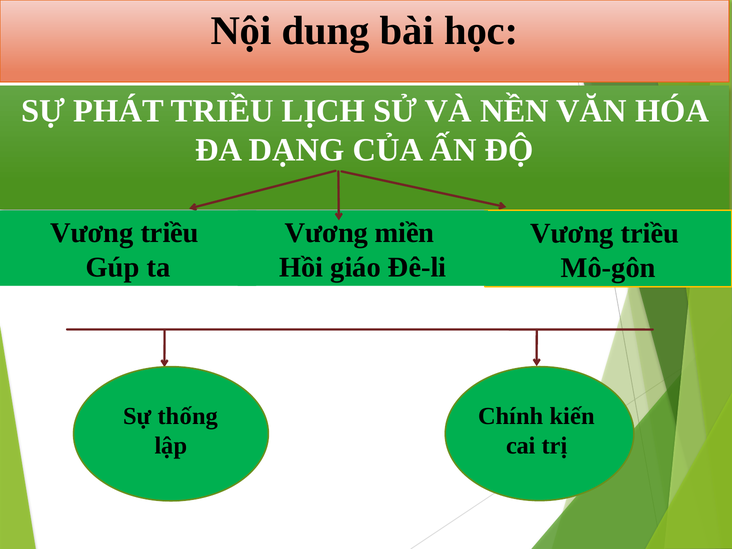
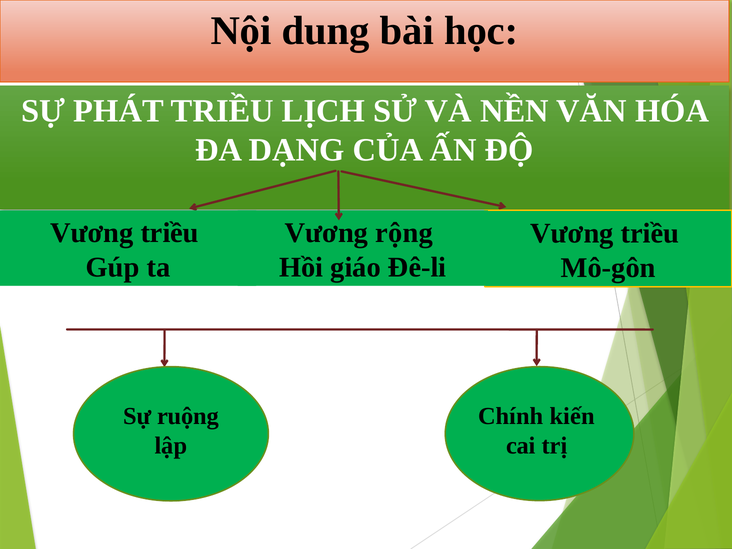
miền: miền -> rộng (404, 233)
thống: thống -> ruộng (188, 416)
